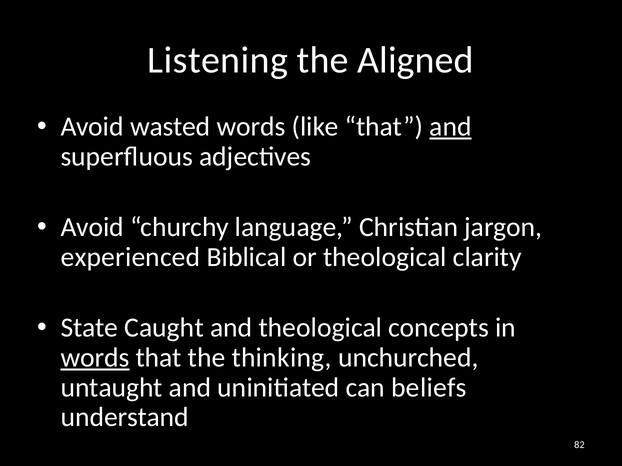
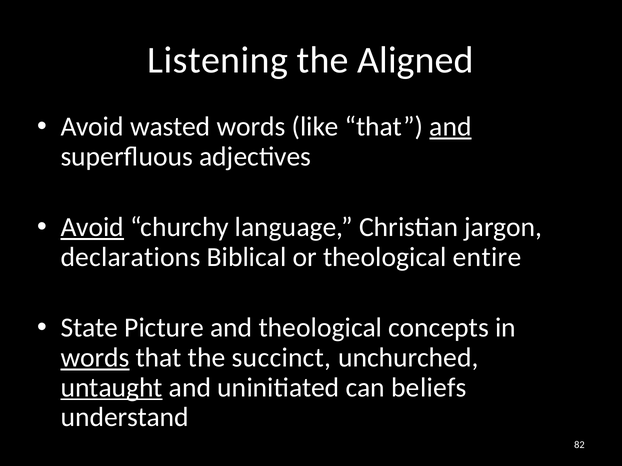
Avoid underline: none -> present (92, 227)
experienced: experienced -> declarations (130, 257)
clarity: clarity -> entire (487, 257)
Caught: Caught -> Picture (164, 328)
thinking: thinking -> succinct (282, 358)
untaught underline: none -> present (112, 388)
